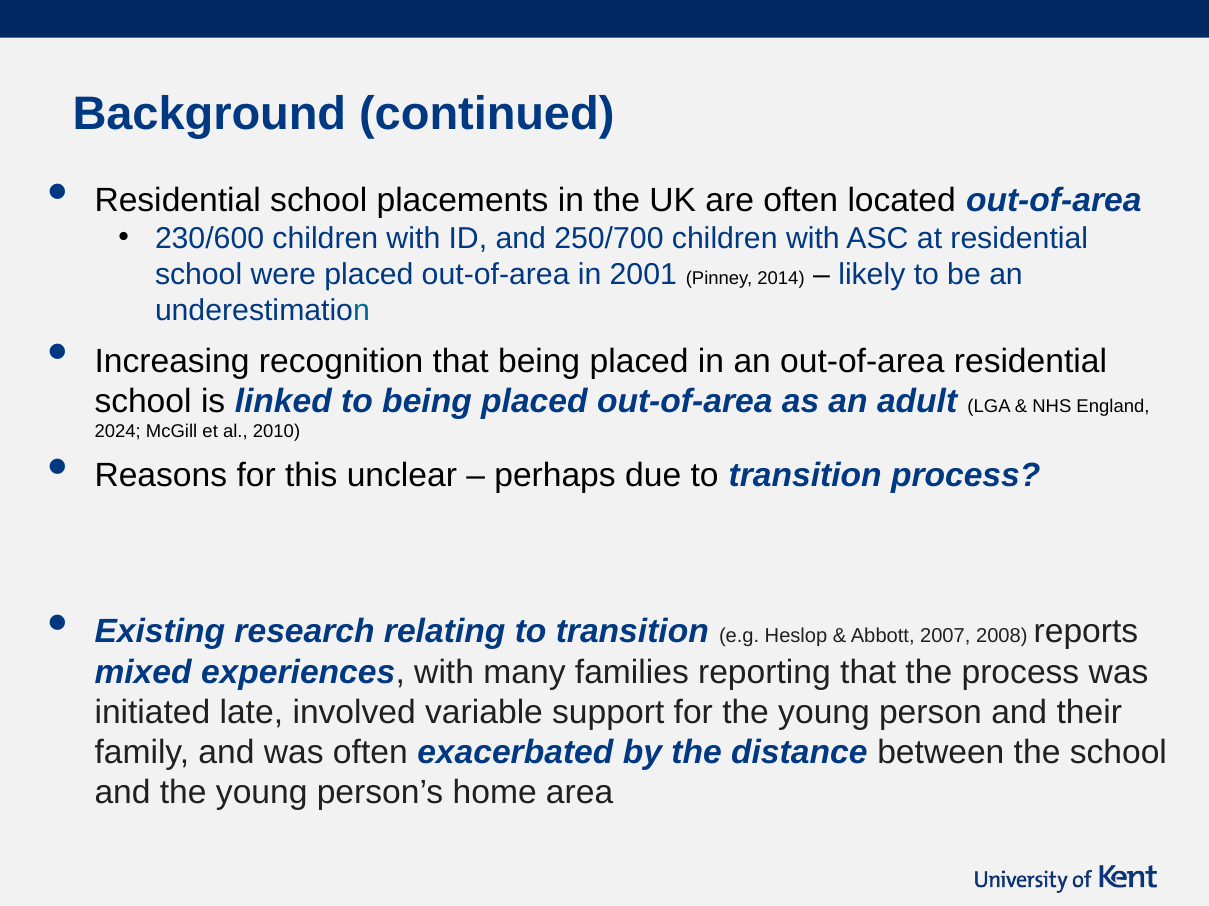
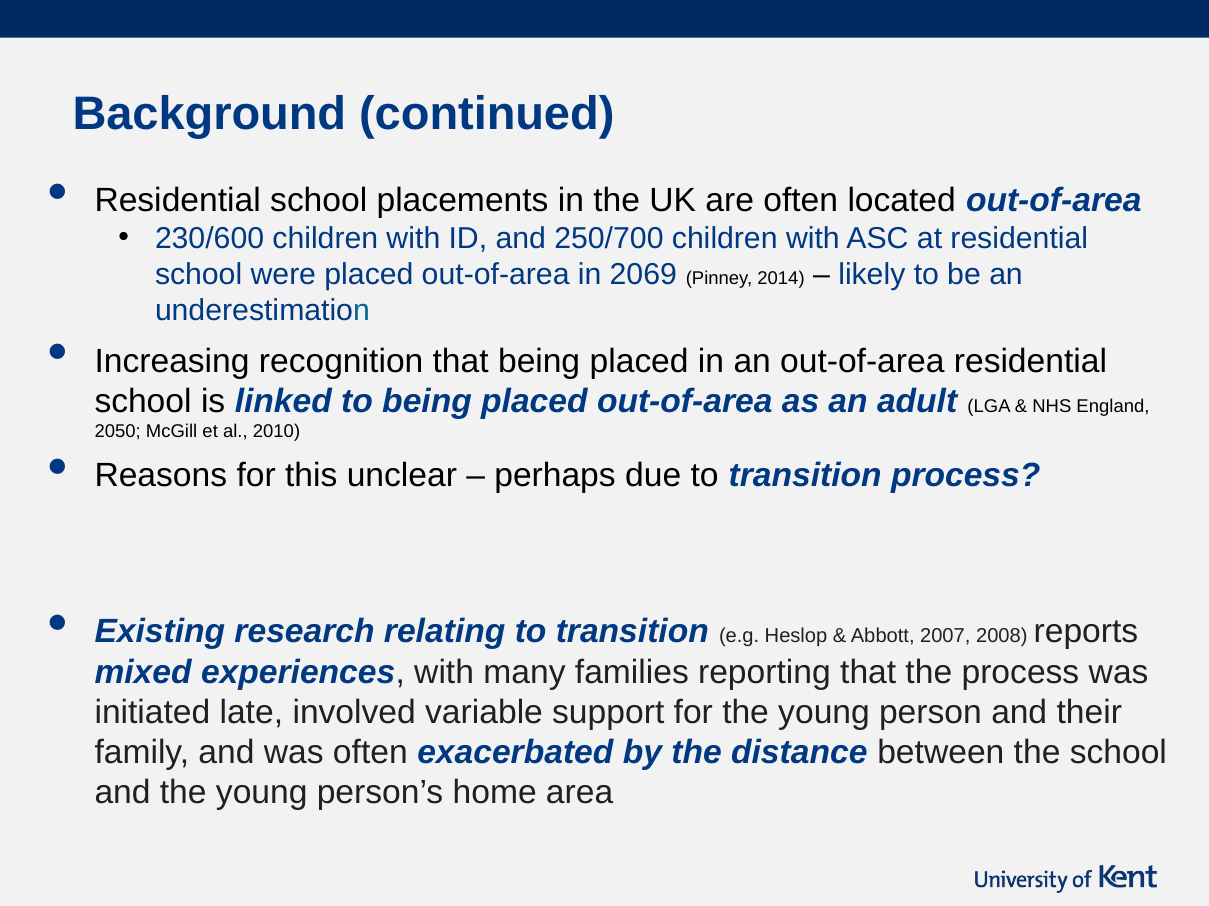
2001: 2001 -> 2069 (643, 275)
2024: 2024 -> 2050 (118, 432)
